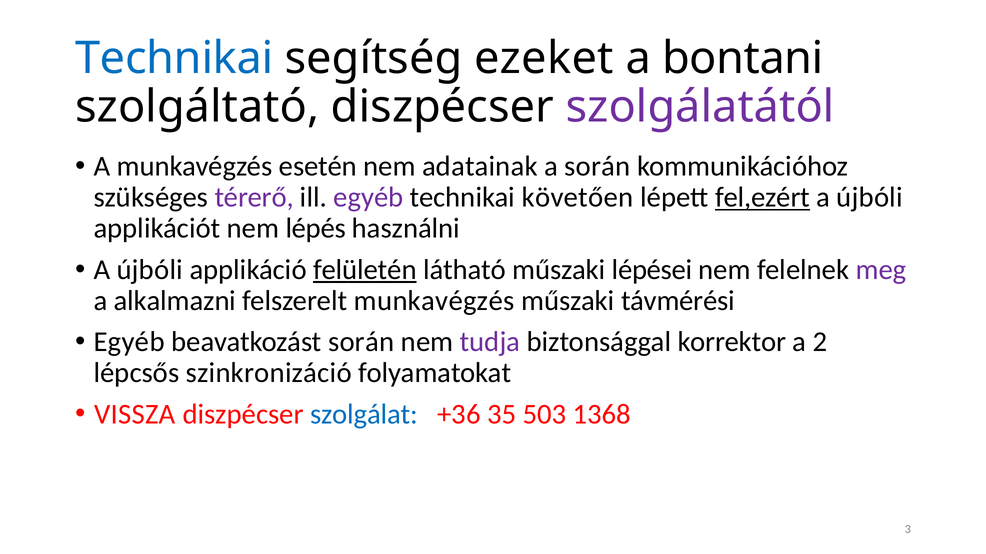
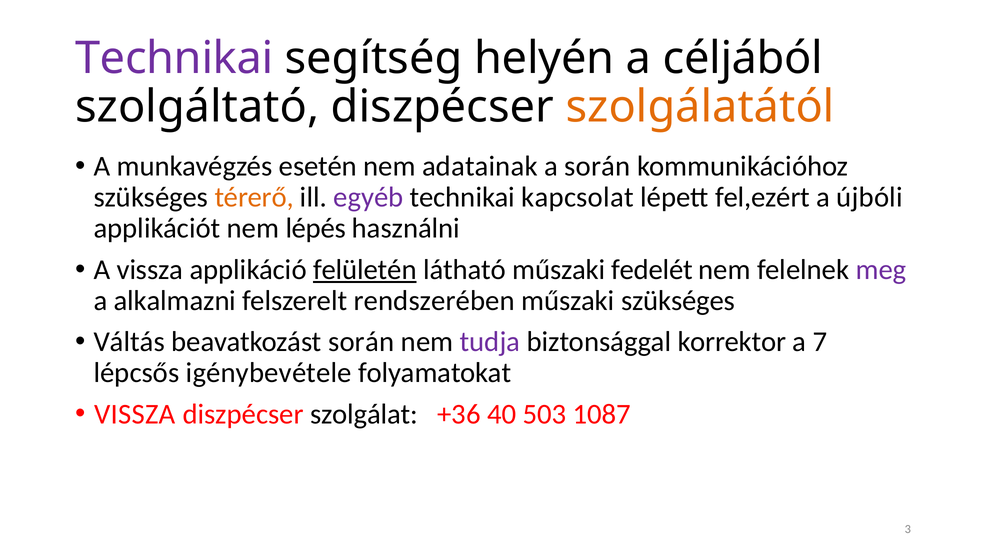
Technikai colour: blue -> purple (174, 58)
ezeket: ezeket -> helyén (544, 58)
bontani: bontani -> céljából (743, 58)
szolgálatától colour: purple -> orange (700, 107)
térerő colour: purple -> orange (254, 198)
követően: követően -> kapcsolat (578, 198)
fel,ezért underline: present -> none (763, 198)
újbóli: újbóli -> vissza (150, 270)
lépései: lépései -> fedelét (652, 270)
felszerelt munkavégzés: munkavégzés -> rendszerében (434, 301)
műszaki távmérési: távmérési -> szükséges (678, 301)
Egyéb: Egyéb -> Váltás (129, 342)
2: 2 -> 7 (820, 342)
szinkronizáció: szinkronizáció -> igénybevétele (269, 373)
szolgálat colour: blue -> black (364, 415)
35: 35 -> 40 (502, 415)
1368: 1368 -> 1087 (602, 415)
